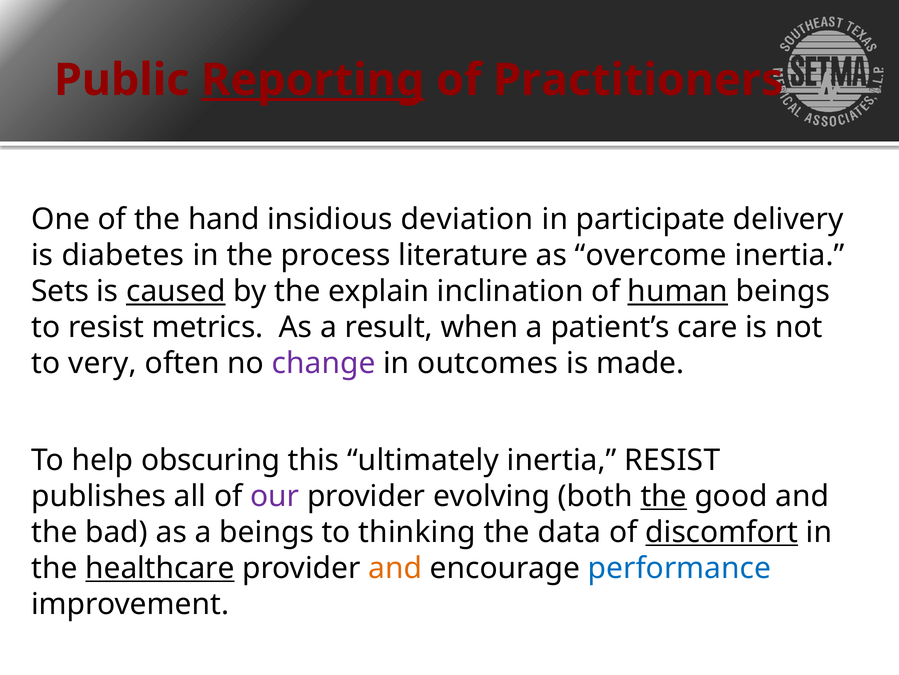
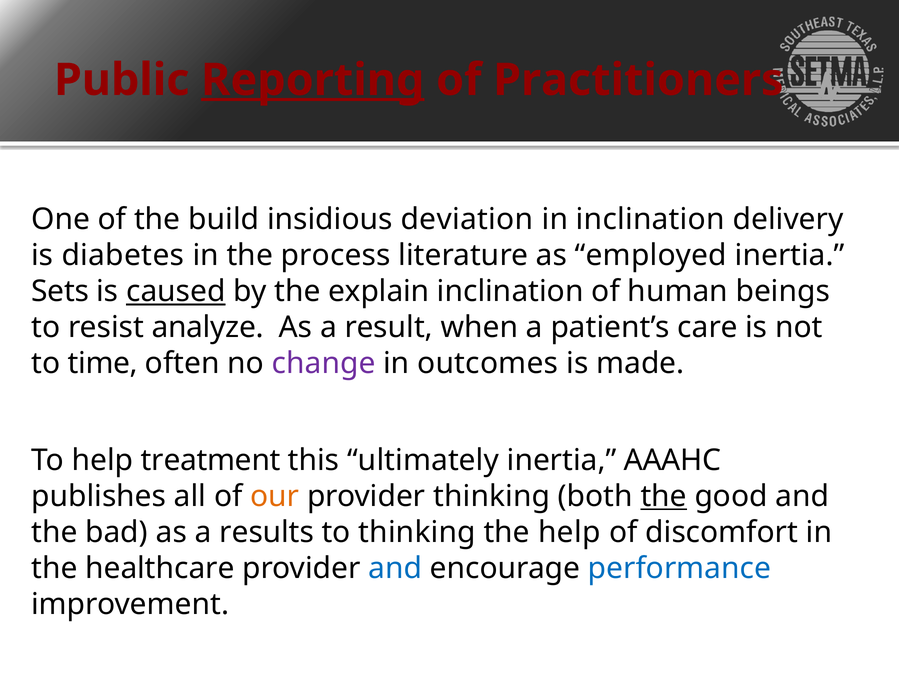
hand: hand -> build (224, 219)
in participate: participate -> inclination (650, 219)
overcome: overcome -> employed (651, 255)
human underline: present -> none (678, 291)
metrics: metrics -> analyze (208, 327)
very: very -> time (103, 363)
obscuring: obscuring -> treatment (211, 460)
inertia RESIST: RESIST -> AAAHC (672, 460)
our colour: purple -> orange (275, 496)
provider evolving: evolving -> thinking (492, 496)
a beings: beings -> results (267, 532)
the data: data -> help (569, 532)
discomfort underline: present -> none (722, 532)
healthcare underline: present -> none (160, 568)
and colour: orange -> blue (395, 568)
